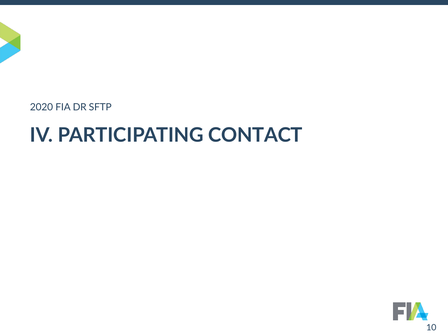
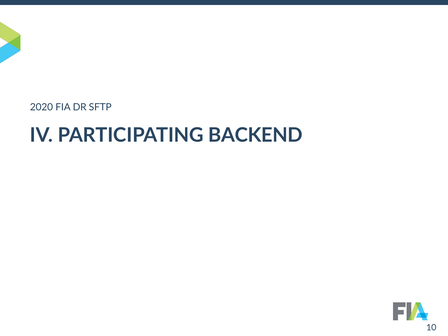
CONTACT: CONTACT -> BACKEND (255, 135)
